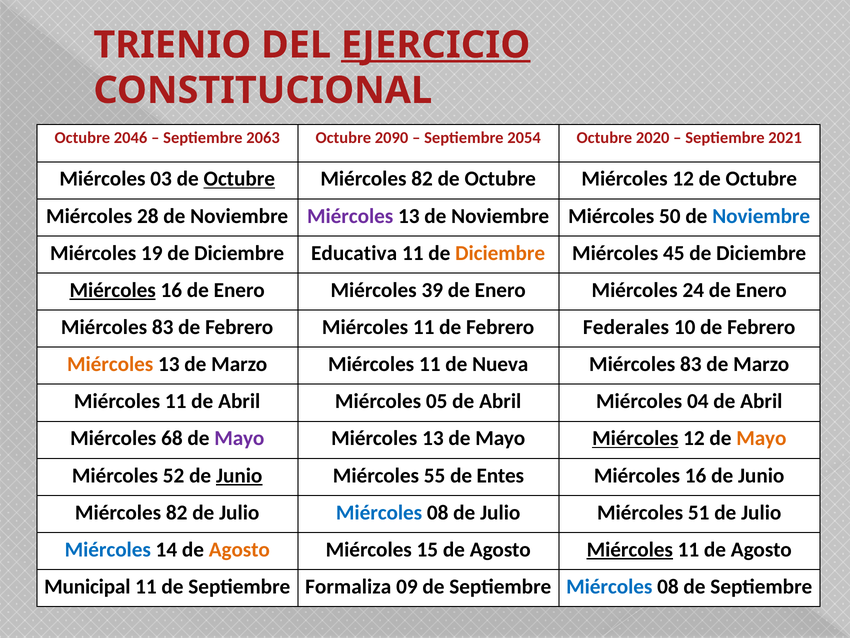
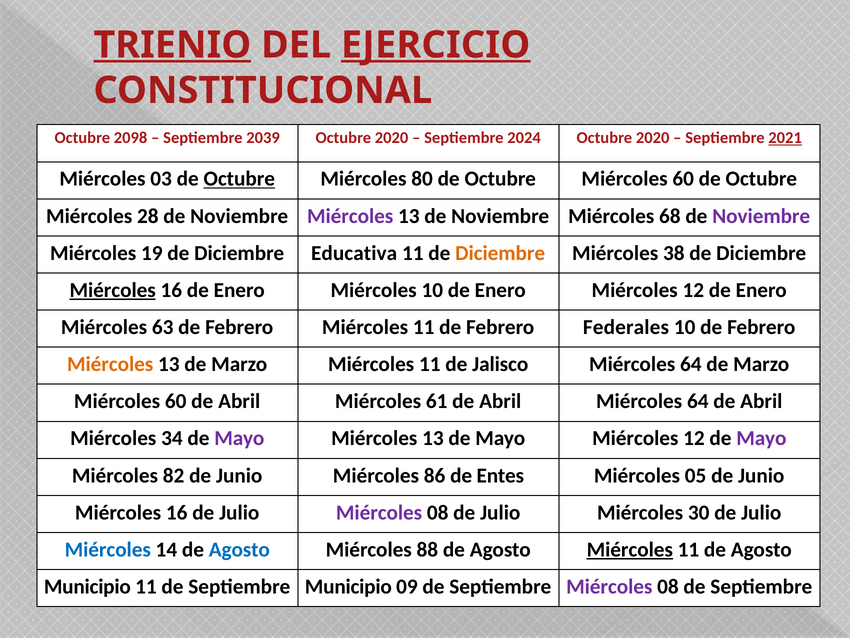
TRIENIO underline: none -> present (172, 45)
2046: 2046 -> 2098 (131, 138)
2063: 2063 -> 2039 (263, 138)
2090: 2090 -> 2020 (392, 138)
2054: 2054 -> 2024 (524, 138)
2021 underline: none -> present (785, 138)
82: 82 -> 80 (422, 179)
Octubre Miércoles 12: 12 -> 60 (683, 179)
50: 50 -> 68 (670, 216)
Noviembre colour: blue -> purple (761, 216)
45: 45 -> 38 (674, 253)
Miércoles 39: 39 -> 10 (432, 290)
Enero Miércoles 24: 24 -> 12 (693, 290)
83: 83 -> 63 (163, 327)
Nueva: Nueva -> Jalisco (500, 364)
83: 83 -> 64 (691, 364)
11: 11 -> 60 (176, 401)
05: 05 -> 61 (437, 401)
Abril Miércoles 04: 04 -> 64 (698, 401)
68: 68 -> 34 (172, 438)
Miércoles underline: present -> none (635, 438)
Mayo colour: orange -> purple (761, 438)
52: 52 -> 82 (174, 475)
Junio underline: present -> none (239, 475)
55: 55 -> 86 (435, 475)
16: 16 -> 05 (696, 475)
82: 82 -> 16 (177, 512)
Miércoles colour: blue -> purple (379, 512)
51: 51 -> 30 (699, 512)
Agosto colour: orange -> blue (239, 549)
15: 15 -> 88 (427, 549)
Municipal: Municipal -> Municipio (87, 586)
Septiembre Formaliza: Formaliza -> Municipio (348, 586)
Miércoles colour: blue -> purple (609, 586)
